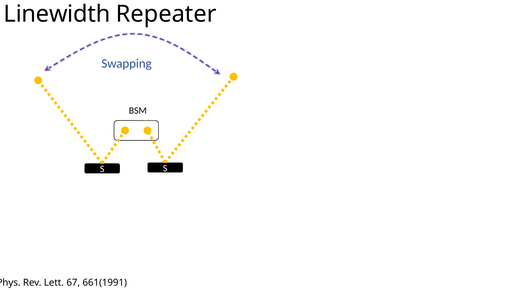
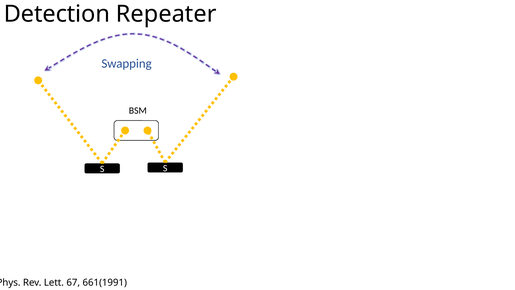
Linewidth: Linewidth -> Detection (57, 14)
